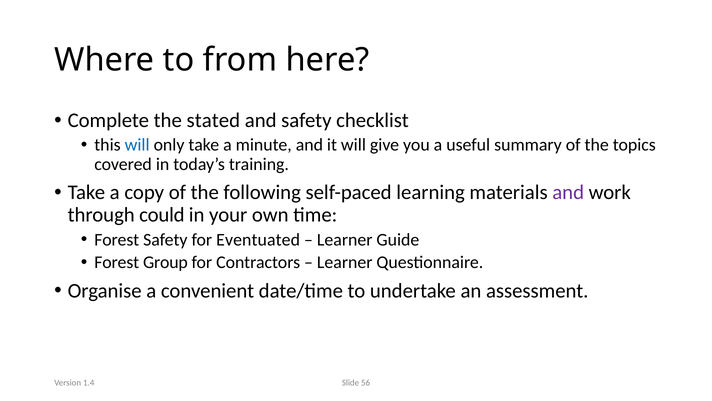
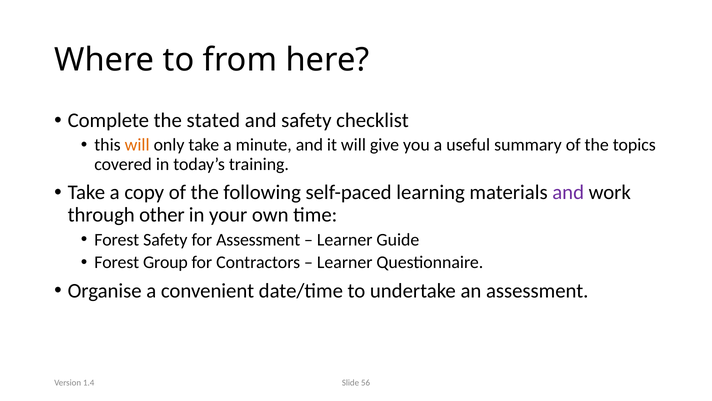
will colour: blue -> orange (137, 145)
could: could -> other (162, 215)
for Eventuated: Eventuated -> Assessment (258, 239)
